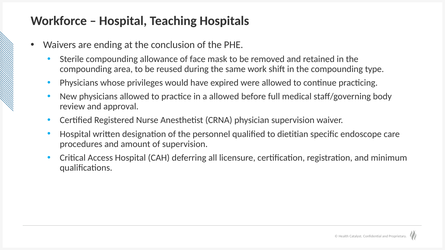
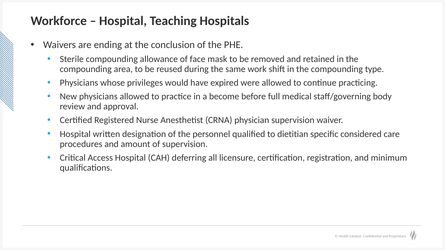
a allowed: allowed -> become (224, 97)
endoscope: endoscope -> considered (361, 134)
